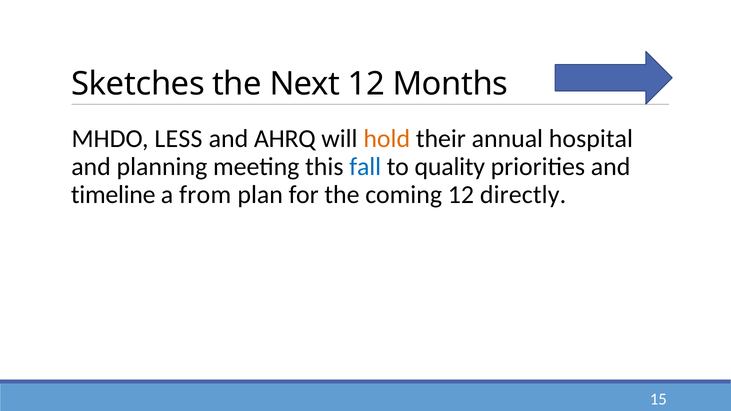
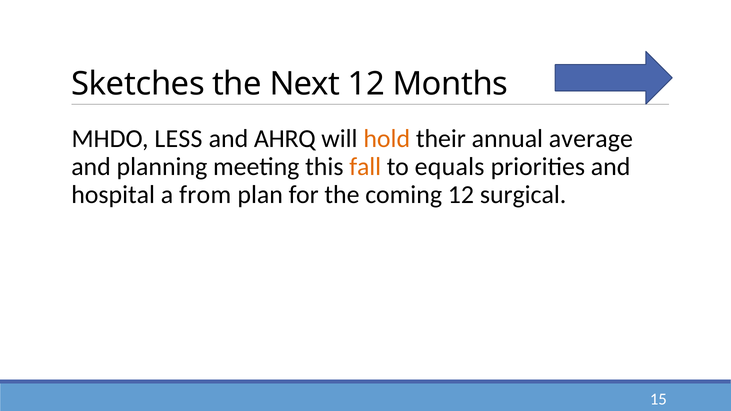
hospital: hospital -> average (591, 139)
fall colour: blue -> orange (365, 167)
quality: quality -> equals (450, 167)
timeline: timeline -> hospital (113, 195)
directly: directly -> surgical (523, 195)
